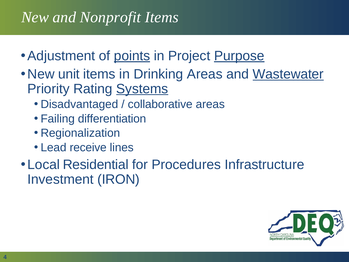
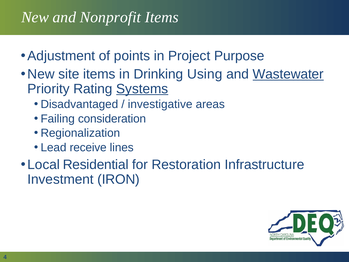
points underline: present -> none (132, 56)
Purpose underline: present -> none (239, 56)
unit: unit -> site (69, 74)
Drinking Areas: Areas -> Using (205, 74)
collaborative: collaborative -> investigative (160, 104)
differentiation: differentiation -> consideration (112, 119)
Procedures: Procedures -> Restoration (186, 165)
